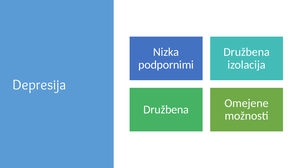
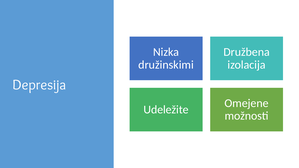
podpornimi: podpornimi -> družinskimi (166, 65)
Družbena: Družbena -> Udeležite (166, 110)
